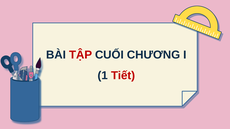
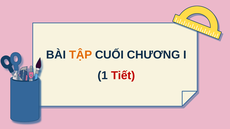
TẬP colour: red -> orange (81, 55)
